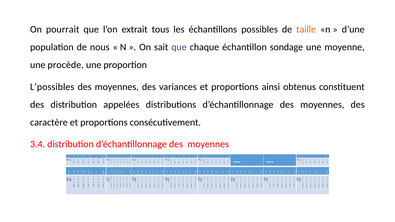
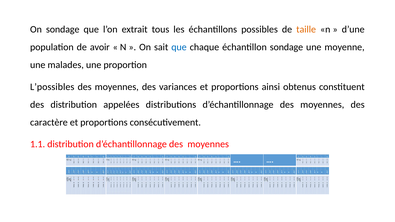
On pourrait: pourrait -> sondage (63, 29)
nous: nous -> avoir (100, 47)
que colour: purple -> blue (179, 47)
procède: procède -> malades (66, 65)
3.4: 3.4 -> 1.1 (38, 144)
